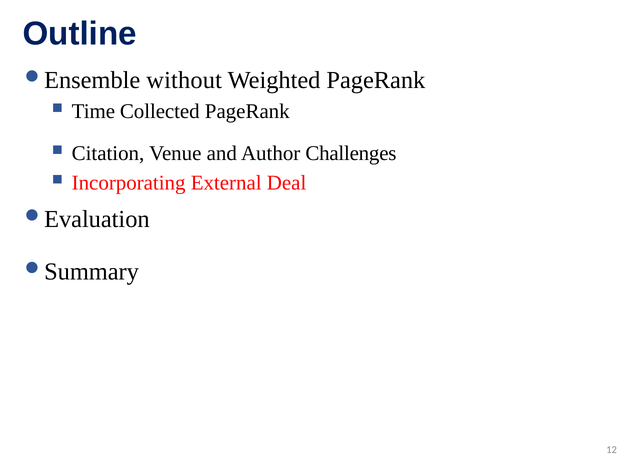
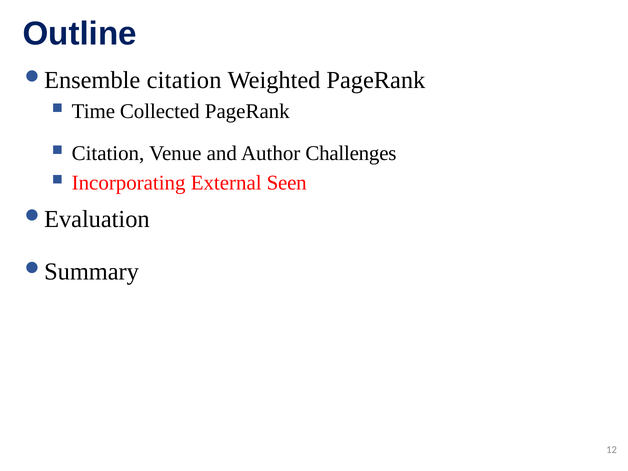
without: without -> citation (184, 80)
Deal: Deal -> Seen (287, 183)
